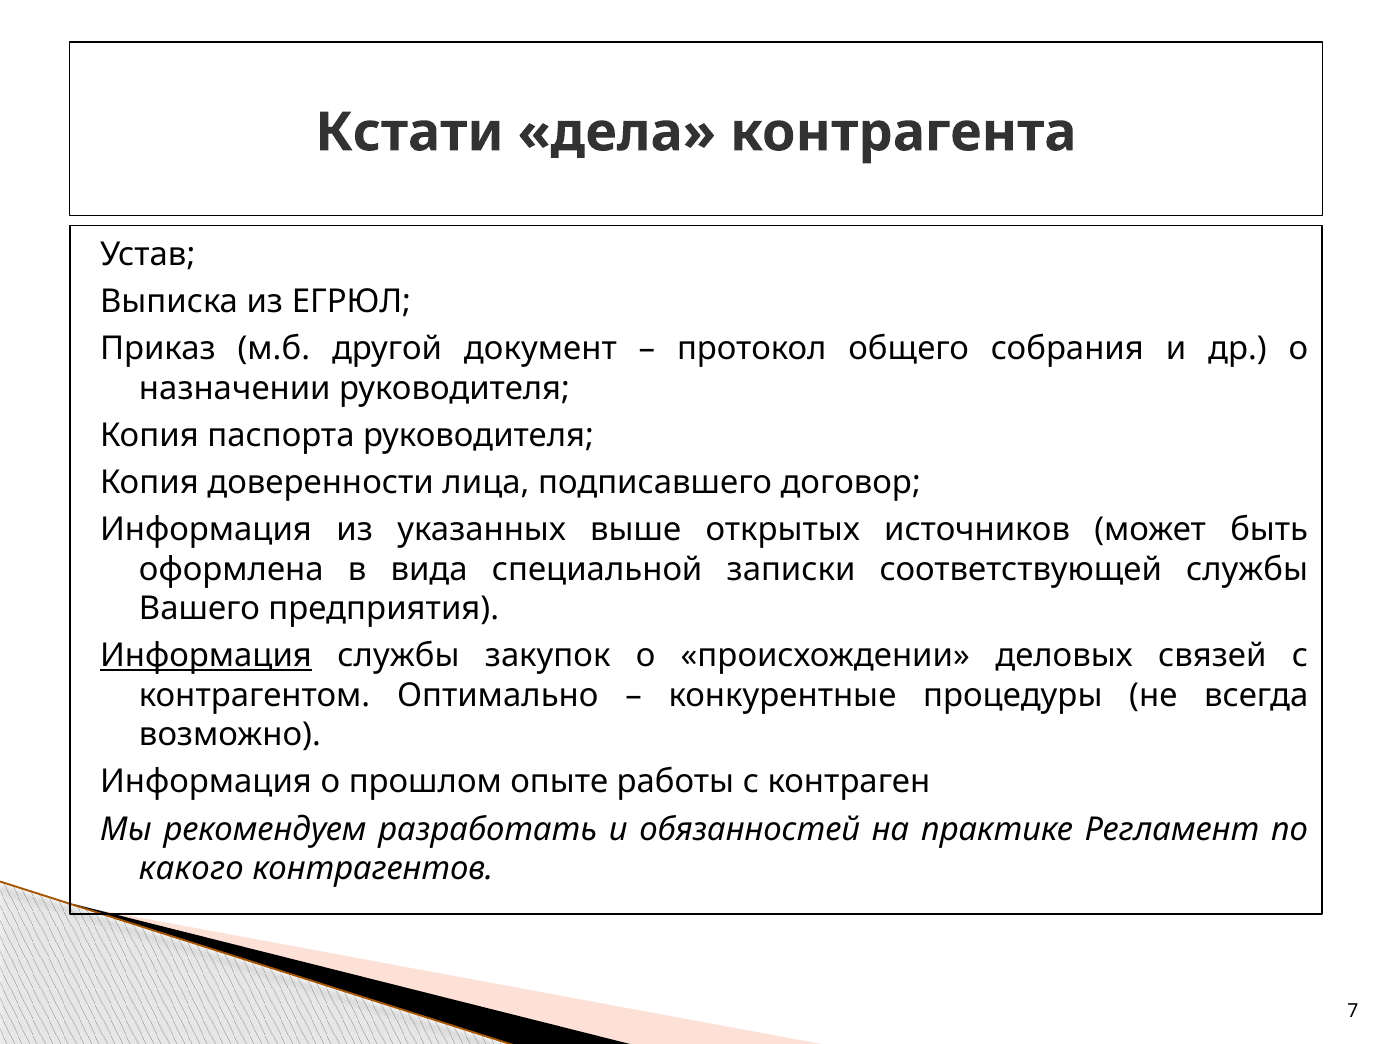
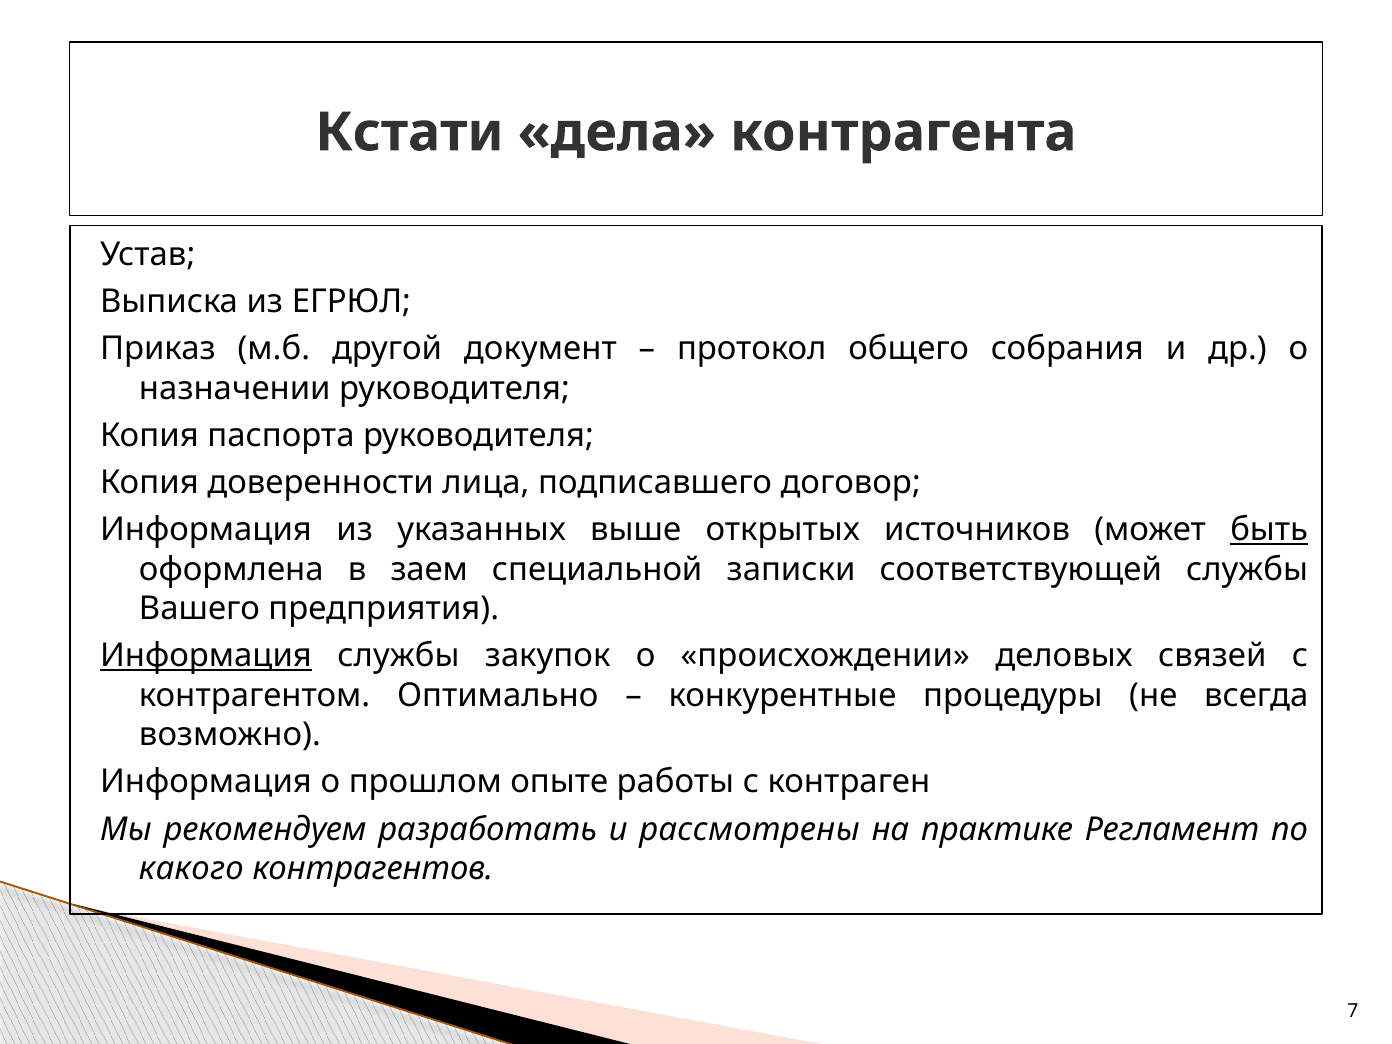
быть underline: none -> present (1269, 530)
вида: вида -> заем (429, 569)
обязанностей: обязанностей -> рассмотрены (750, 829)
